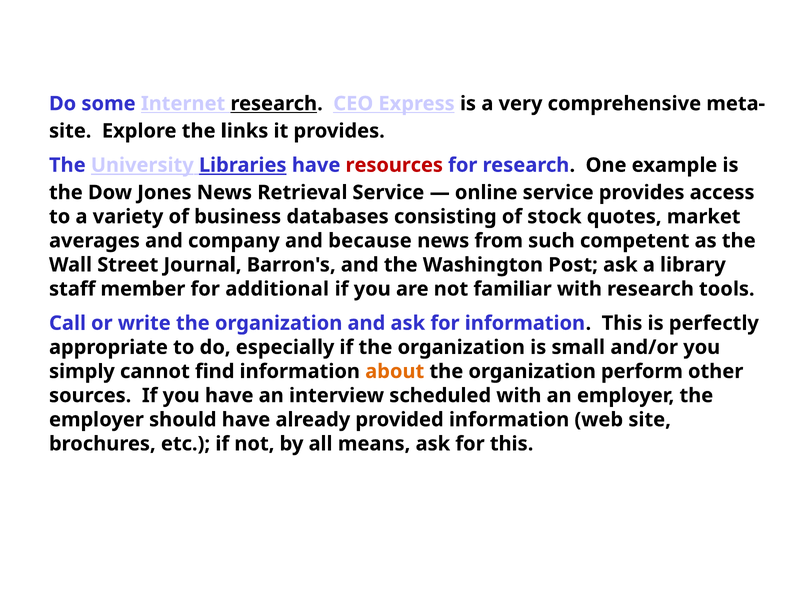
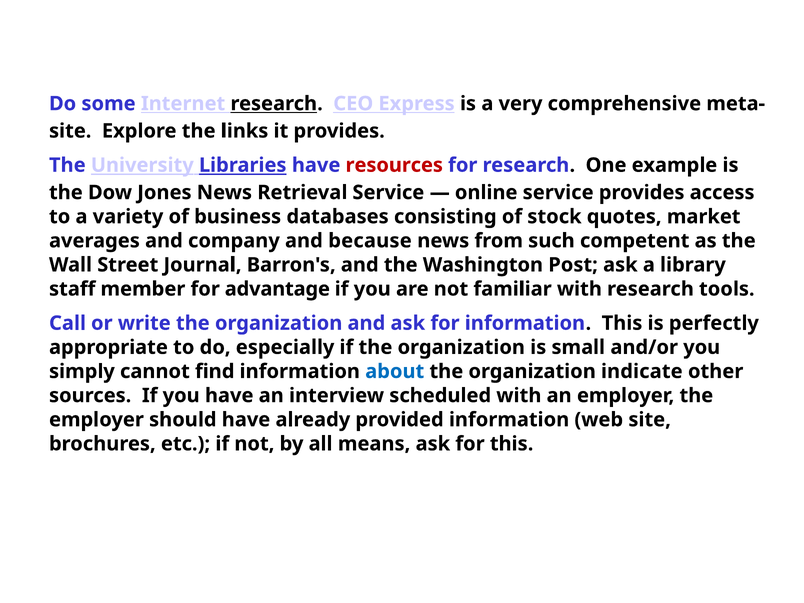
additional: additional -> advantage (277, 289)
about colour: orange -> blue (395, 371)
perform: perform -> indicate (642, 371)
